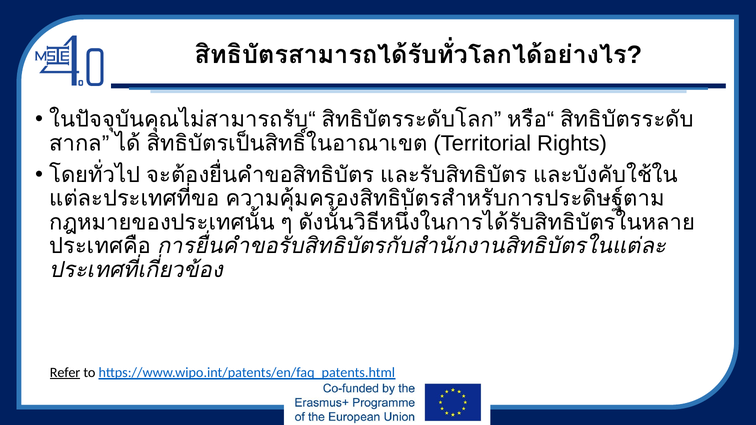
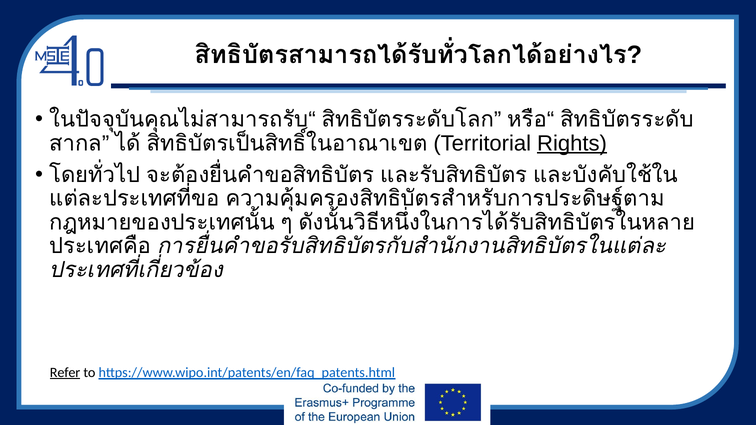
Rights underline: none -> present (572, 143)
